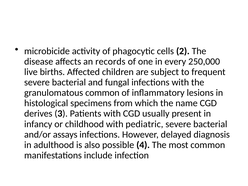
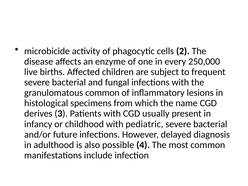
records: records -> enzyme (110, 62)
assays: assays -> future (65, 134)
